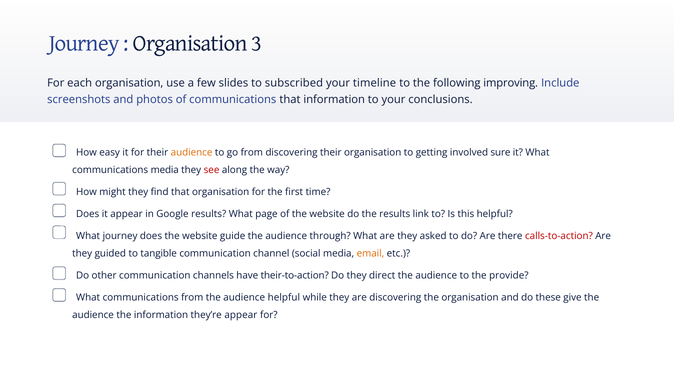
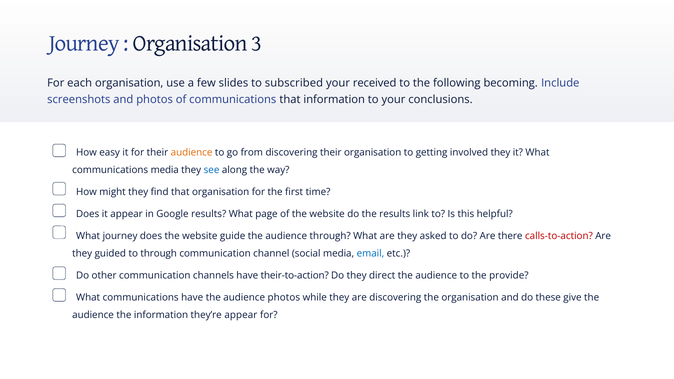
timeline: timeline -> received (375, 83)
improving: improving -> becoming (511, 83)
involved sure: sure -> they (500, 153)
see colour: red -> blue (212, 170)
to tangible: tangible -> through (159, 254)
email colour: orange -> blue (370, 254)
communications from: from -> have (192, 298)
audience helpful: helpful -> photos (284, 298)
